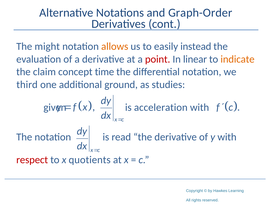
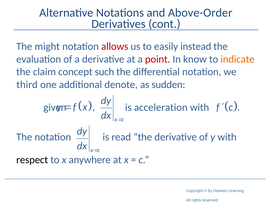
Graph-Order: Graph-Order -> Above-Order (200, 13)
allows colour: orange -> red (115, 47)
linear: linear -> know (195, 59)
time: time -> such (104, 72)
ground: ground -> denote (121, 85)
studies: studies -> sudden (168, 85)
respect colour: red -> black (32, 160)
quotients: quotients -> anywhere (90, 160)
